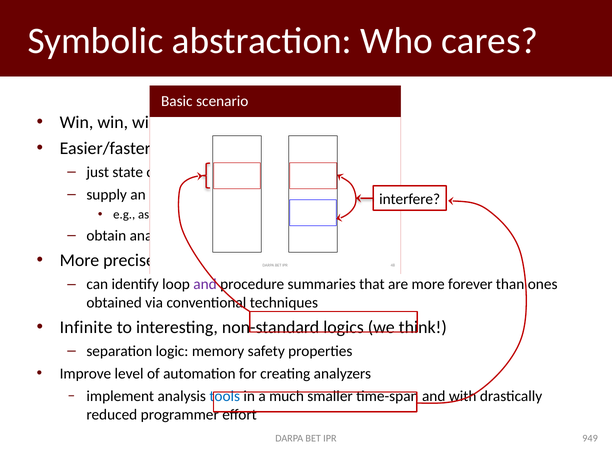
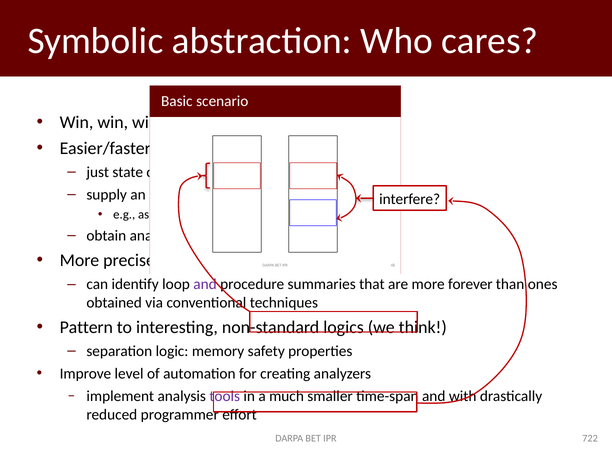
Infinite: Infinite -> Pattern (86, 327)
tools colour: blue -> purple (225, 396)
949: 949 -> 722 (590, 438)
